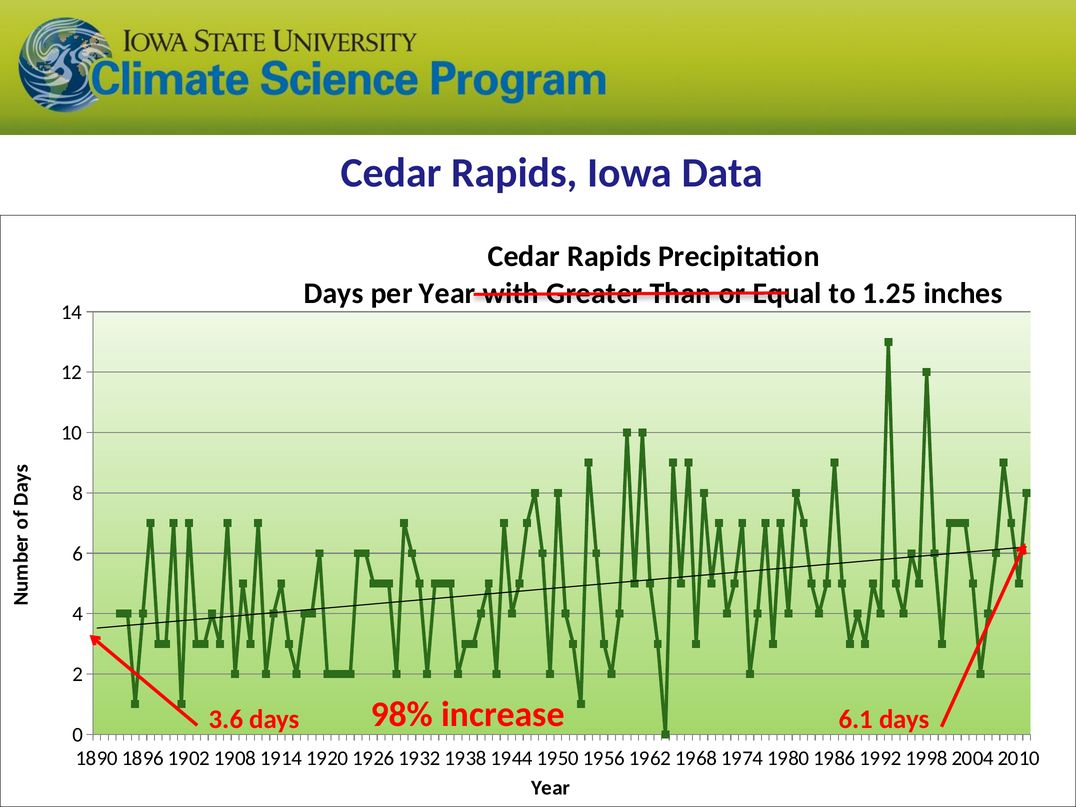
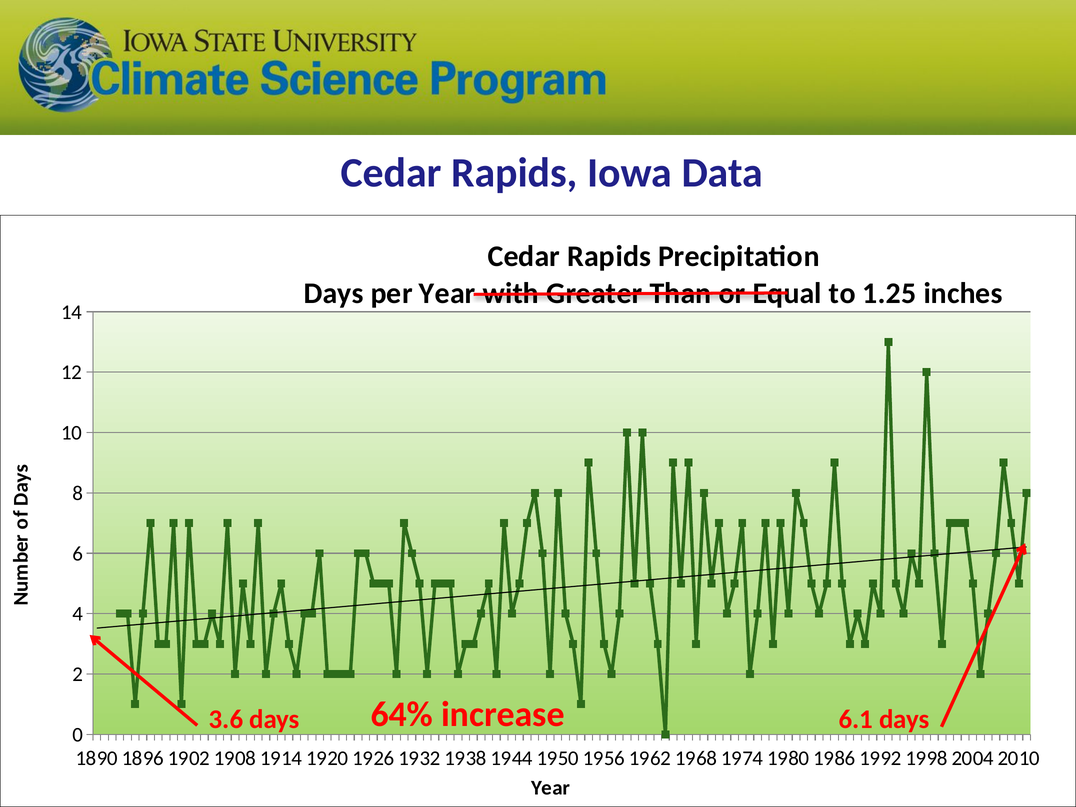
98%: 98% -> 64% (402, 714)
